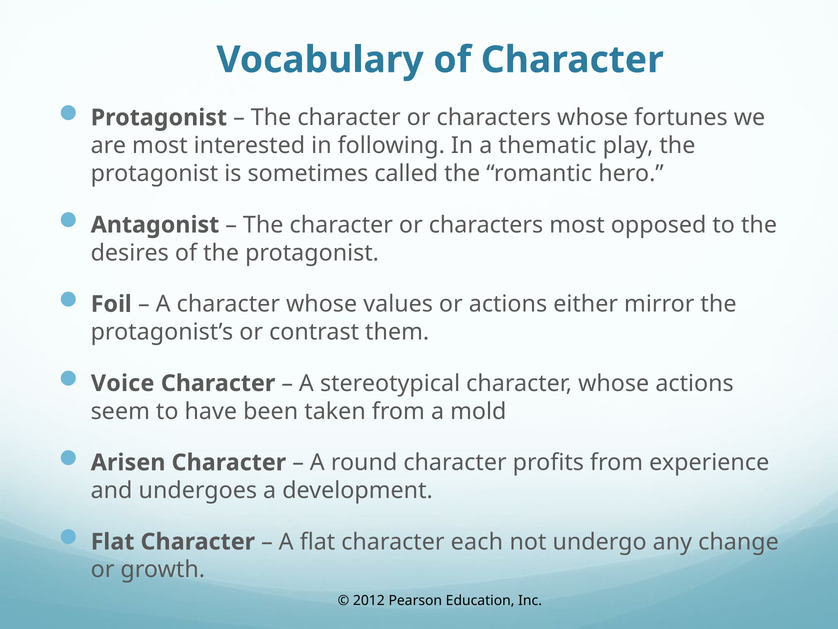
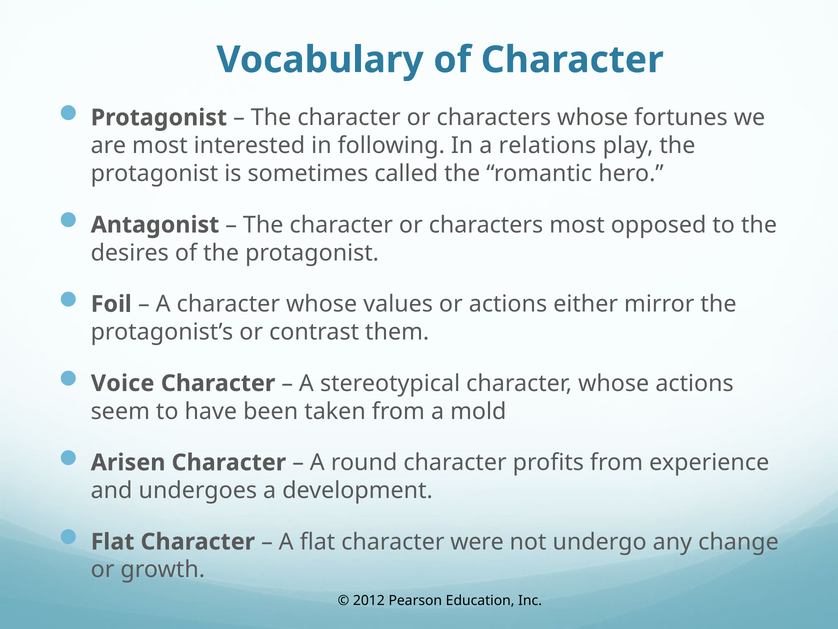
thematic: thematic -> relations (547, 145)
each: each -> were (477, 541)
